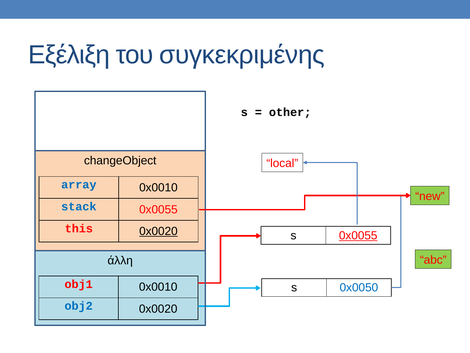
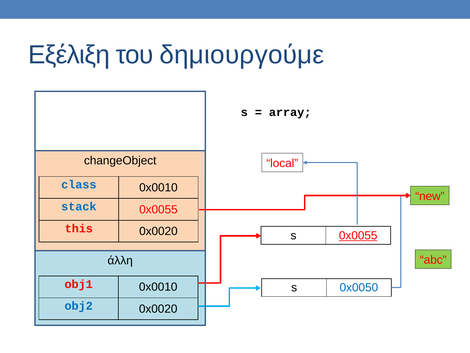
συγκεκριμένης: συγκεκριμένης -> δημιουργούμε (242, 55)
other: other -> array (290, 112)
array: array -> class (79, 185)
0x0020 underline: present -> none (158, 231)
